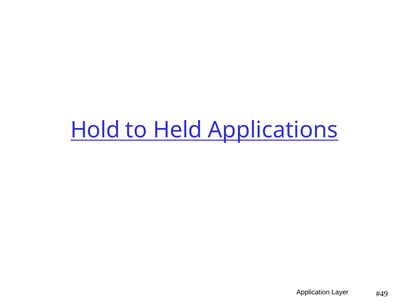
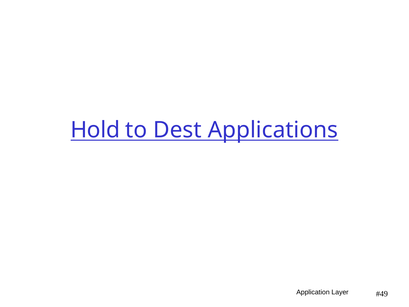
Held: Held -> Dest (177, 130)
